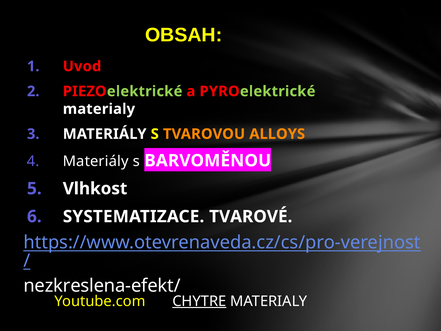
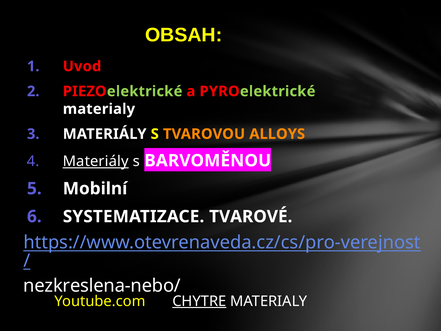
Materiály underline: none -> present (96, 161)
Vlhkost: Vlhkost -> Mobilní (95, 188)
nezkreslena-efekt/: nezkreslena-efekt/ -> nezkreslena-nebo/ (102, 286)
